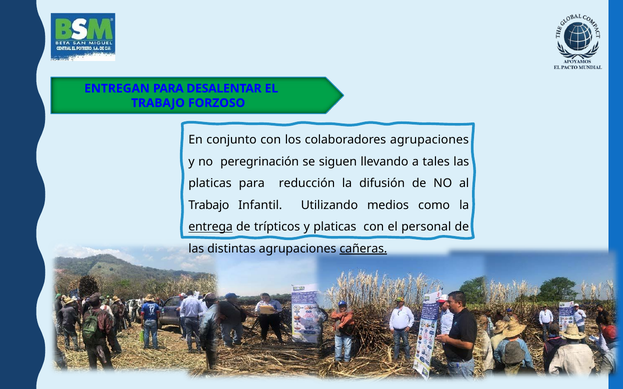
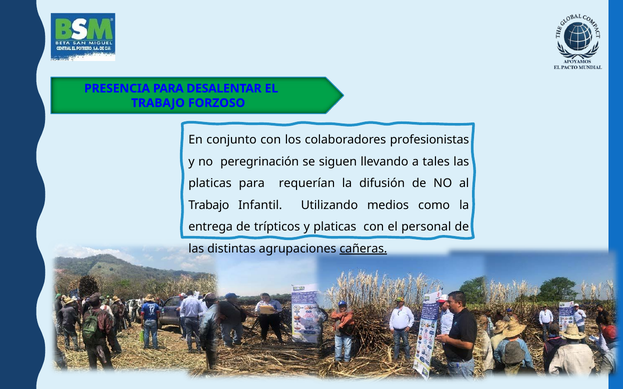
ENTREGAN: ENTREGAN -> PRESENCIA (117, 89)
colaboradores agrupaciones: agrupaciones -> profesionistas (430, 140)
reducción: reducción -> requerían (307, 184)
entrega underline: present -> none (211, 227)
